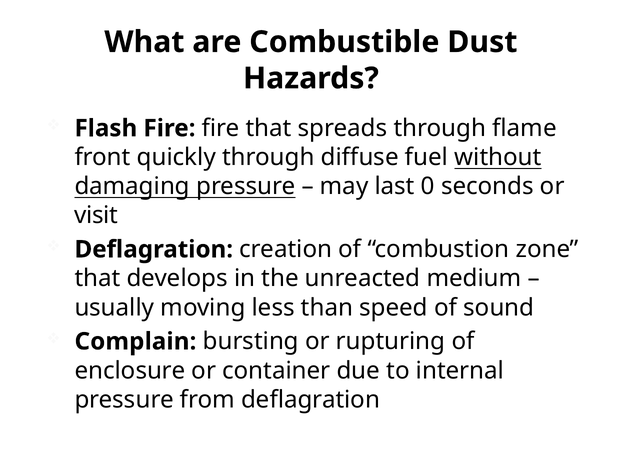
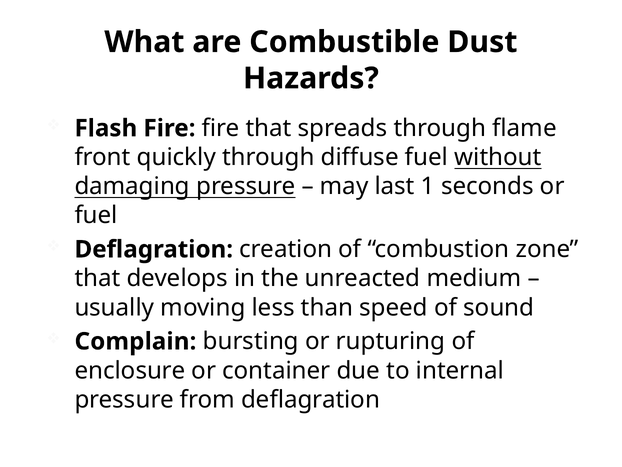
0: 0 -> 1 (428, 186)
visit: visit -> fuel (96, 215)
